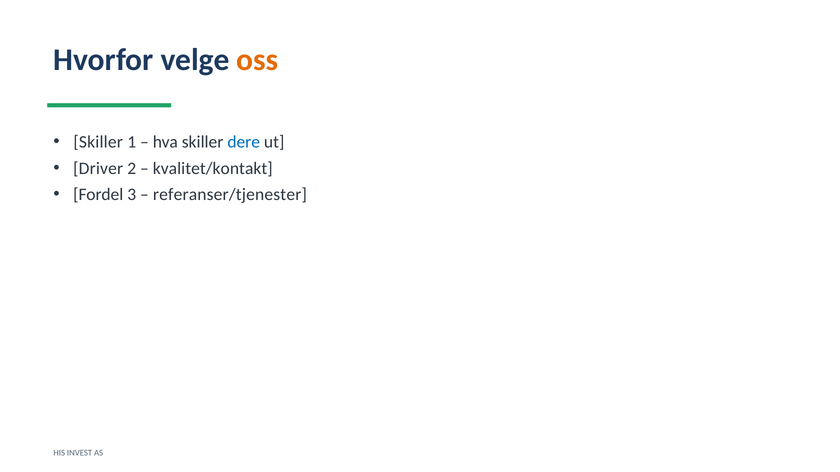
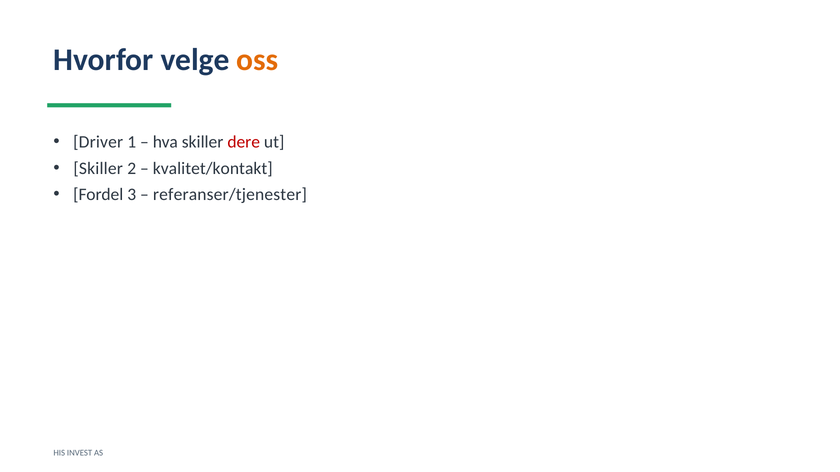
Skiller: Skiller -> Driver (98, 142)
dere colour: blue -> red (244, 142)
Driver: Driver -> Skiller (98, 169)
